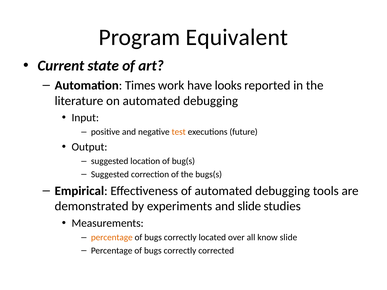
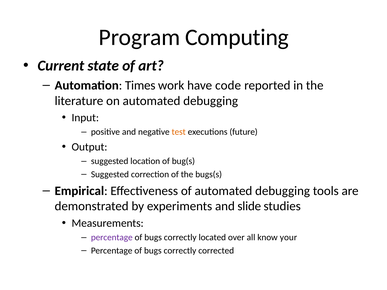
Equivalent: Equivalent -> Computing (237, 37)
looks: looks -> code (228, 85)
percentage colour: orange -> purple (112, 238)
know slide: slide -> your (288, 238)
